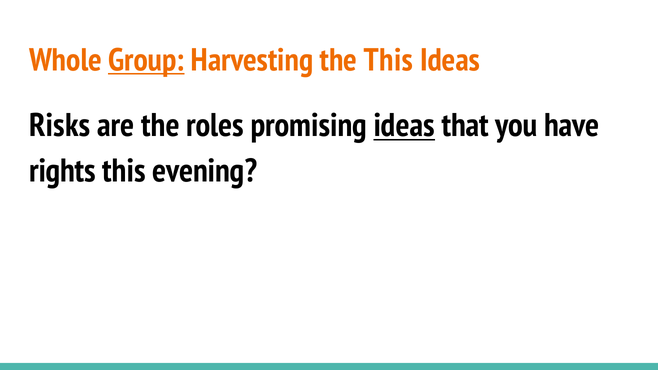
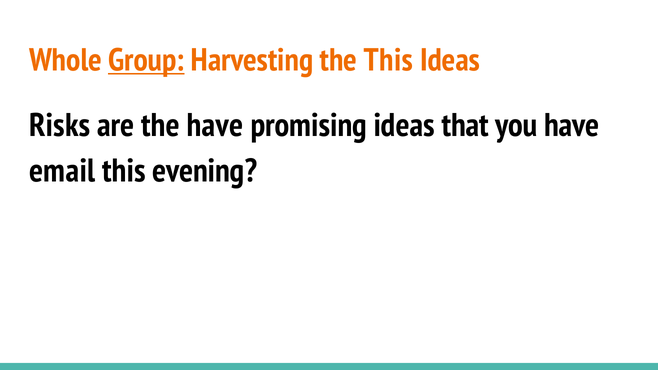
the roles: roles -> have (215, 126)
ideas underline: present -> none (404, 126)
rights: rights -> email (62, 171)
